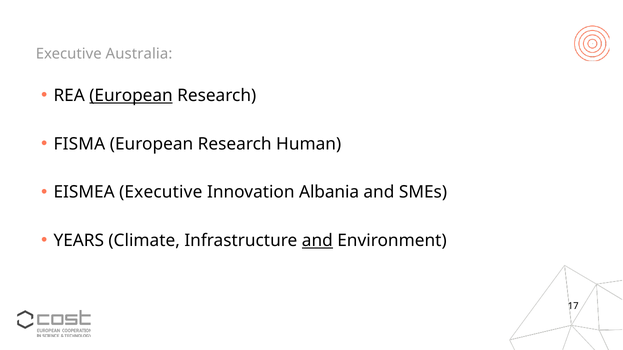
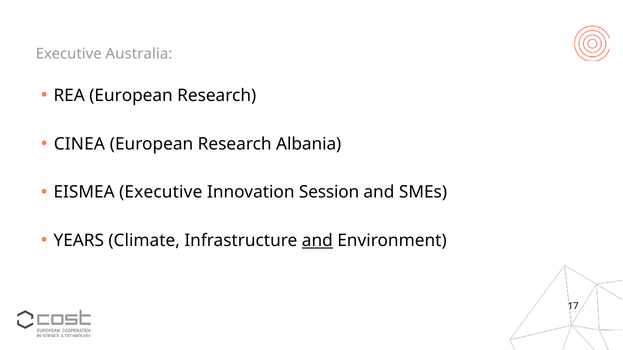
European underline: present -> none (131, 96)
FISMA: FISMA -> CINEA (79, 144)
Human: Human -> Albania (309, 144)
Albania: Albania -> Session (329, 193)
